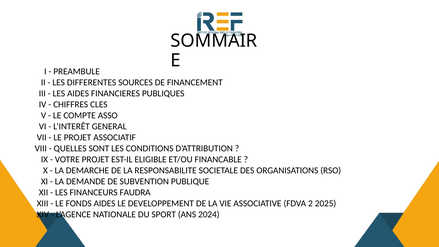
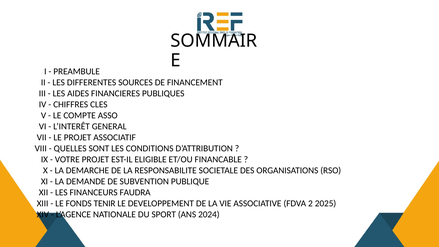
FONDS AIDES: AIDES -> TENIR (105, 203)
